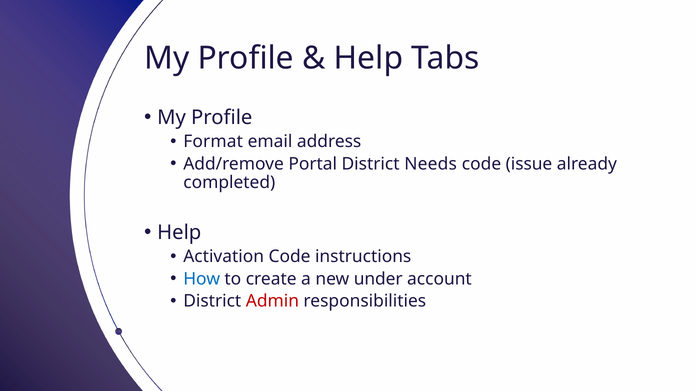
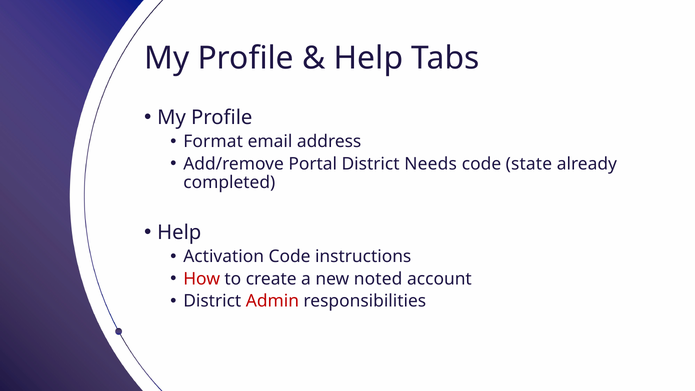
issue: issue -> state (529, 164)
How colour: blue -> red (202, 279)
under: under -> noted (378, 279)
